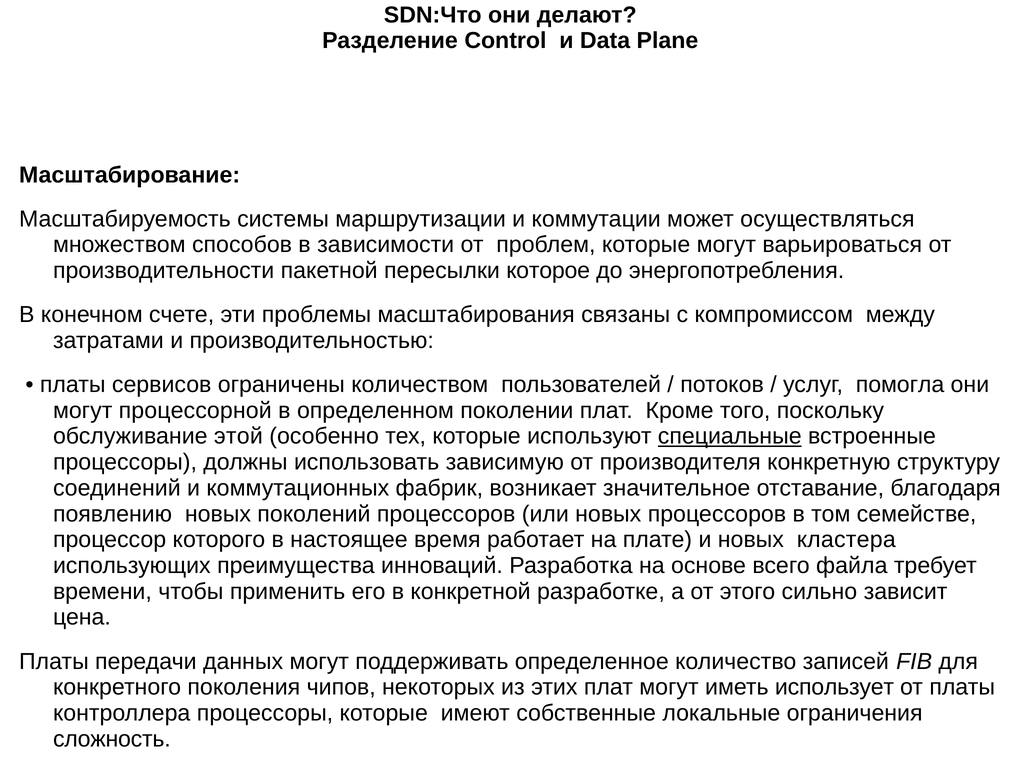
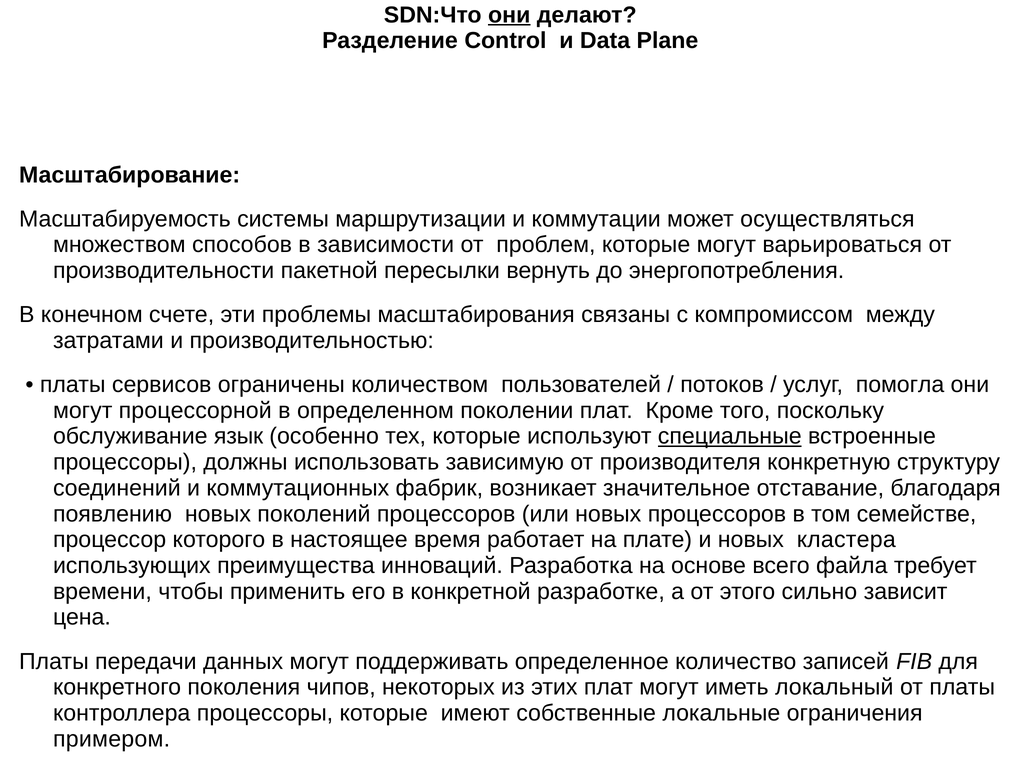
они underline: none -> present (509, 15)
которое: которое -> вернуть (548, 271)
этой: этой -> язык (239, 436)
использует: использует -> локальный (834, 687)
сложность: сложность -> примером (112, 739)
